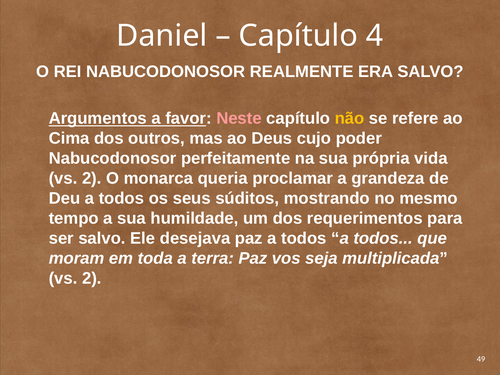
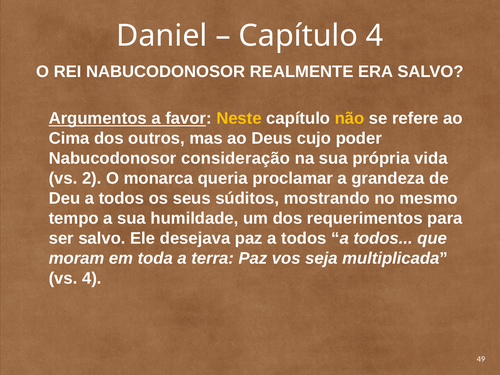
Neste colour: pink -> yellow (239, 118)
perfeitamente: perfeitamente -> consideração (236, 158)
2: 2 -> 4 (92, 278)
